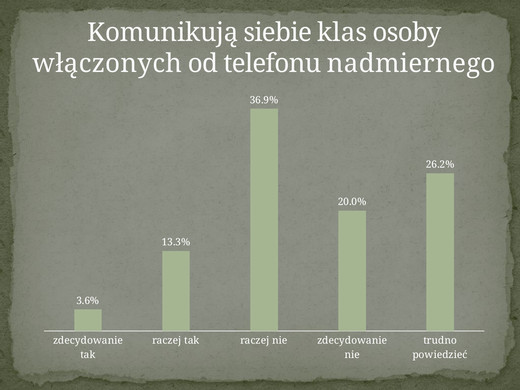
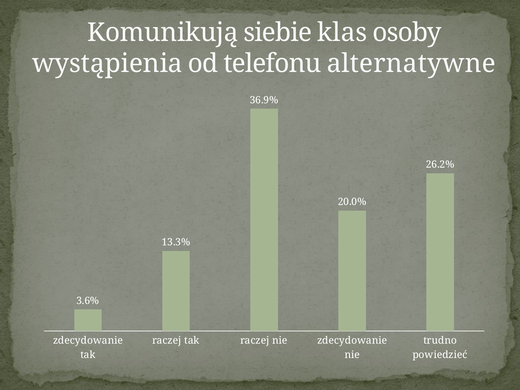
włączonych: włączonych -> wystąpienia (107, 64)
nadmiernego: nadmiernego -> alternatywne (411, 64)
